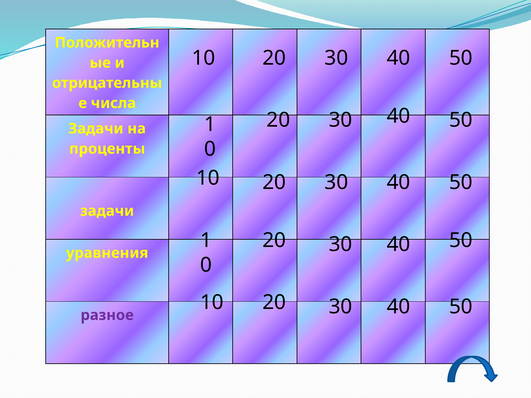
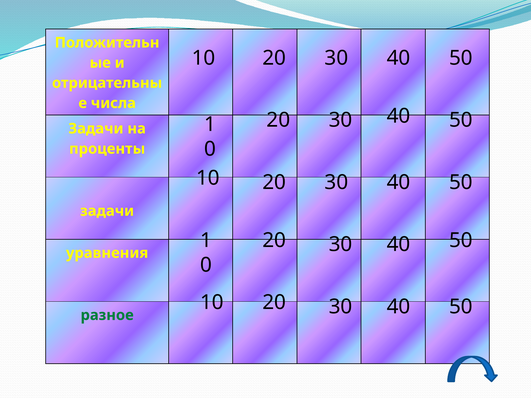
разное colour: purple -> green (107, 315)
